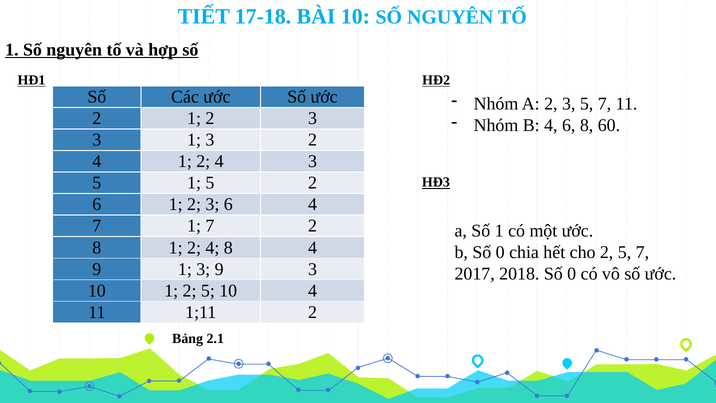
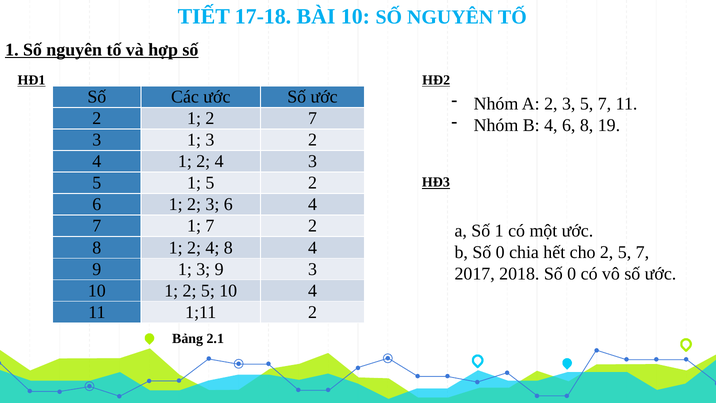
2 1 2 3: 3 -> 7 (313, 118)
60: 60 -> 19 (609, 125)
